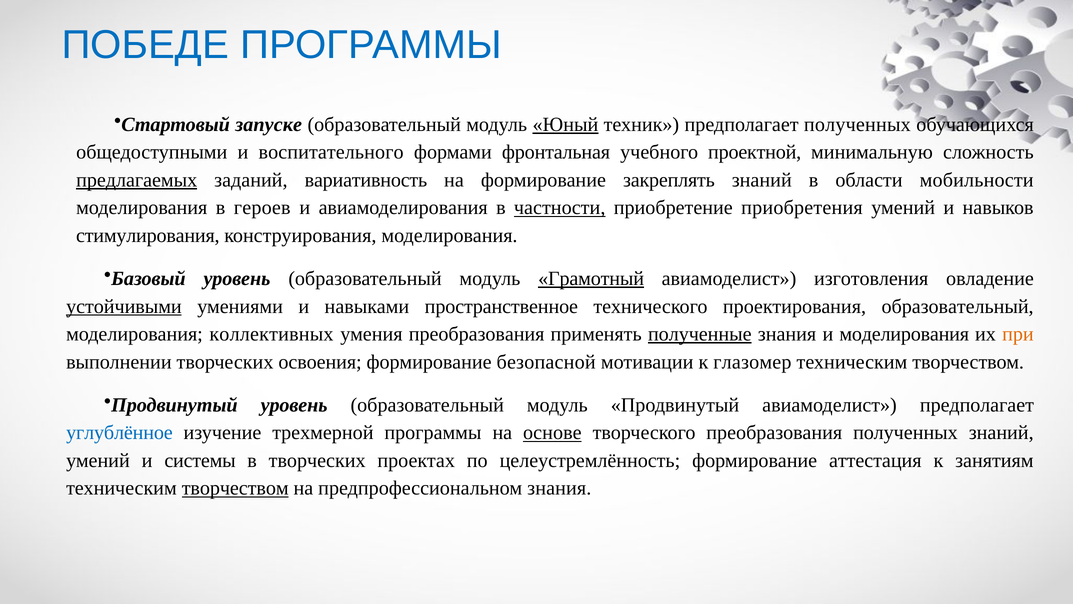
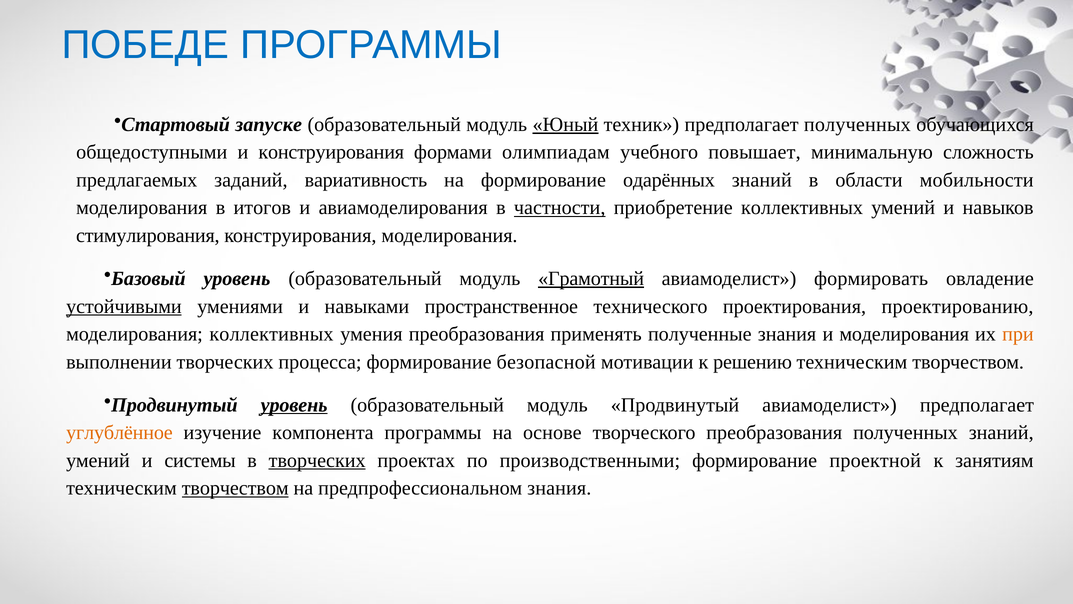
и воспитательного: воспитательного -> конструирования (331, 152)
фронтальная: фронтальная -> олимпиадам (556, 152)
проектной: проектной -> повышает (754, 152)
предлагаемых underline: present -> none (137, 180)
закреплять: закреплять -> одарённых (669, 180)
героев: героев -> итогов (262, 208)
приобретение приобретения: приобретения -> коллективных (802, 208)
изготовления: изготовления -> формировать (871, 278)
проектирования образовательный: образовательный -> проектированию (957, 306)
полученные underline: present -> none (700, 334)
освоения: освоения -> процесса (320, 362)
глазомер: глазомер -> решению (753, 362)
уровень underline: none -> present (294, 405)
углублённое colour: blue -> orange (119, 432)
трехмерной: трехмерной -> компонента (323, 432)
основе underline: present -> none (552, 432)
творческих underline: none -> present (317, 460)
целеустремлённость: целеустремлённость -> производственными (590, 460)
аттестация: аттестация -> проектной (875, 460)
